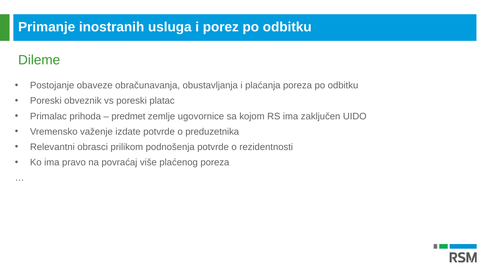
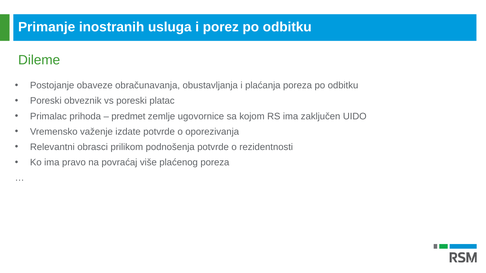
preduzetnika: preduzetnika -> oporezivanja (212, 132)
